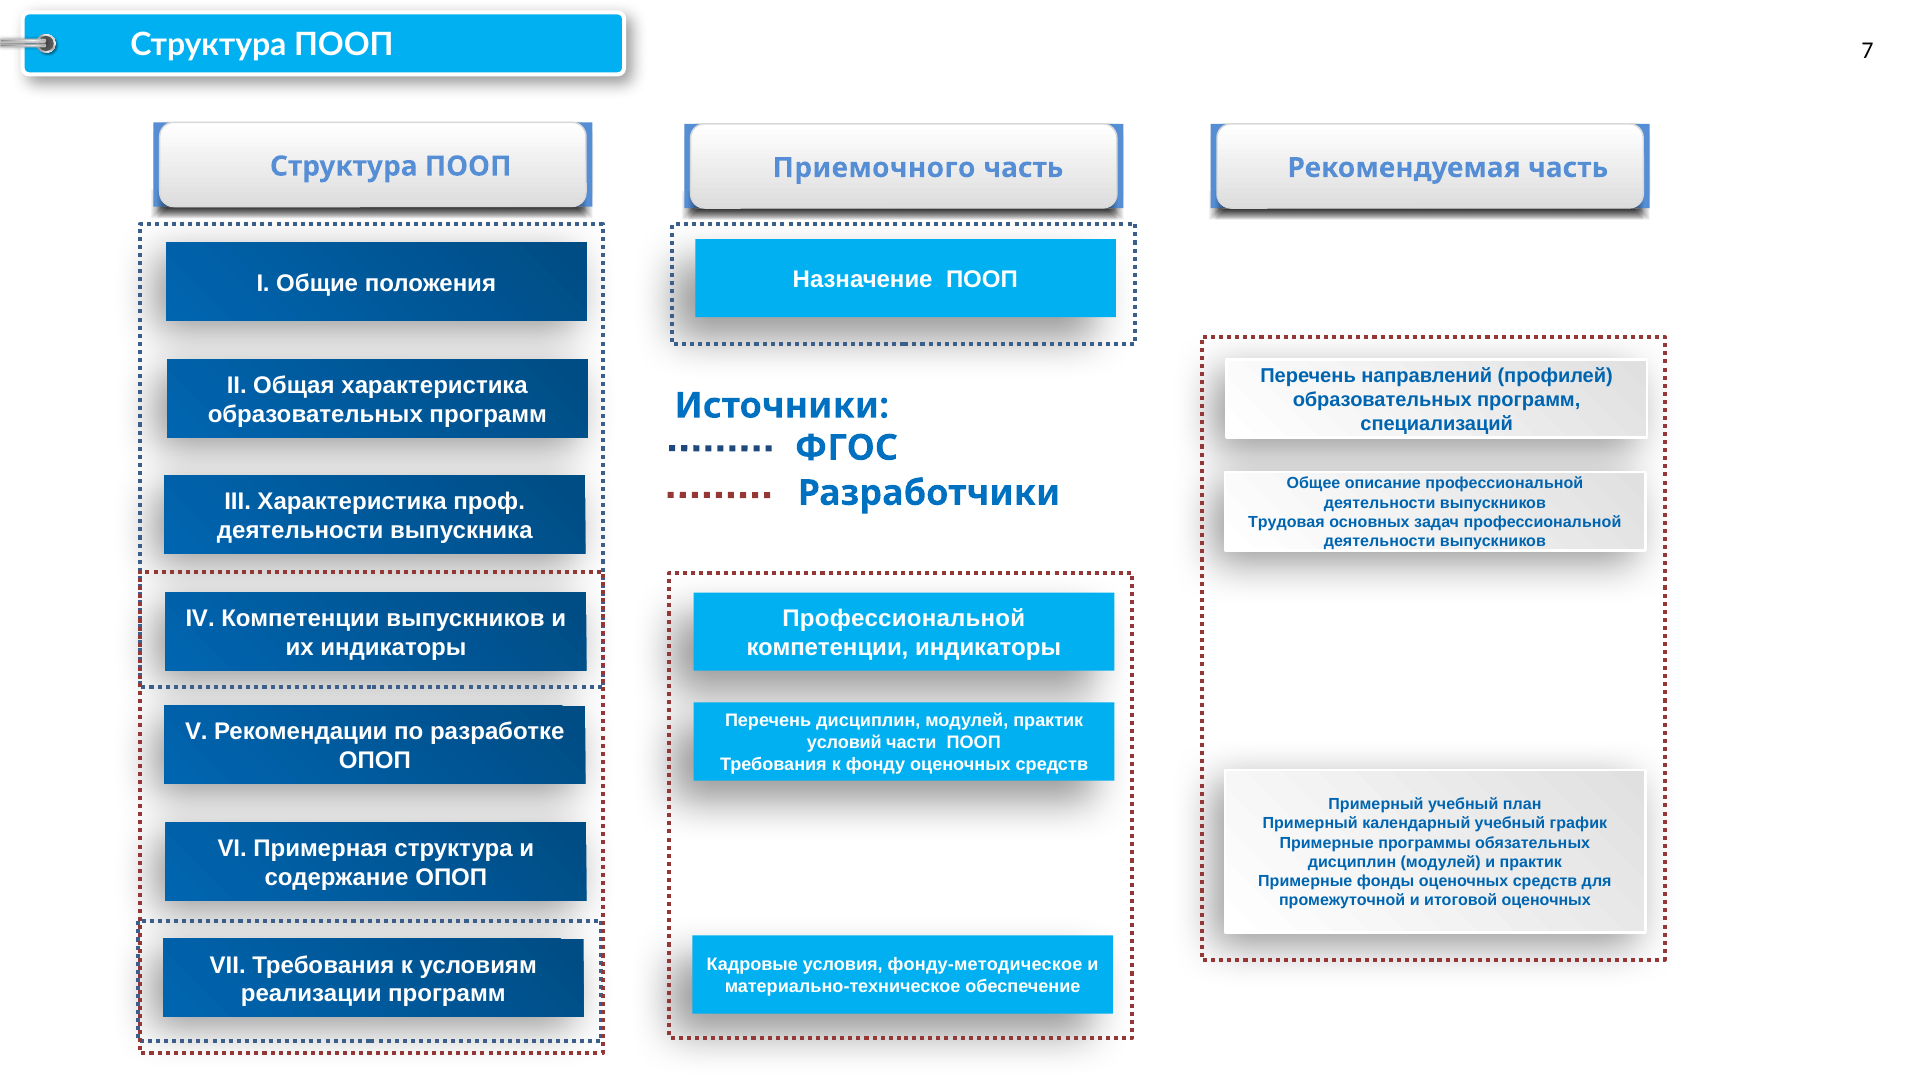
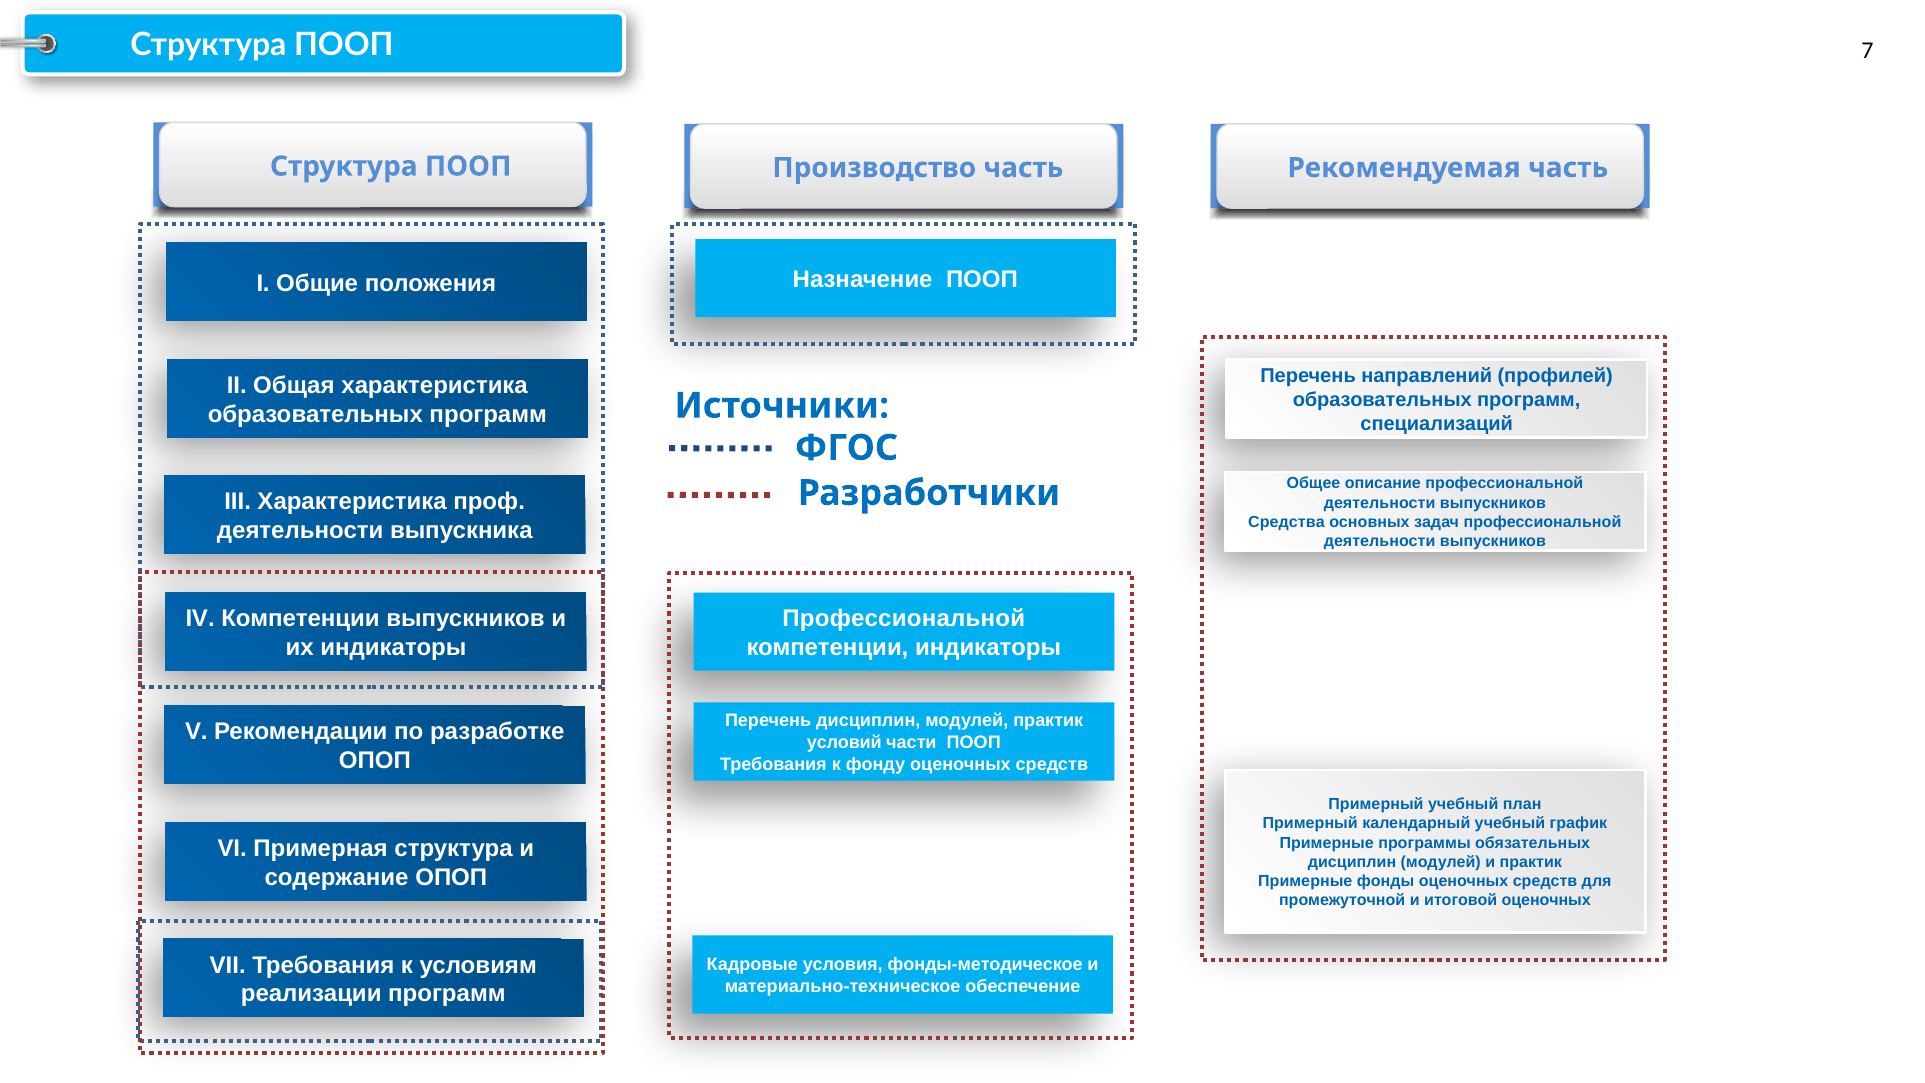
Приемочного: Приемочного -> Производство (874, 168)
Трудовая: Трудовая -> Средства (1286, 522)
фонду-методическое: фонду-методическое -> фонды-методическое (985, 965)
